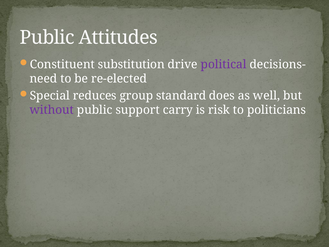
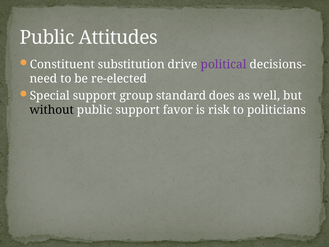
Special reduces: reduces -> support (95, 96)
without colour: purple -> black (52, 110)
carry: carry -> favor (178, 110)
